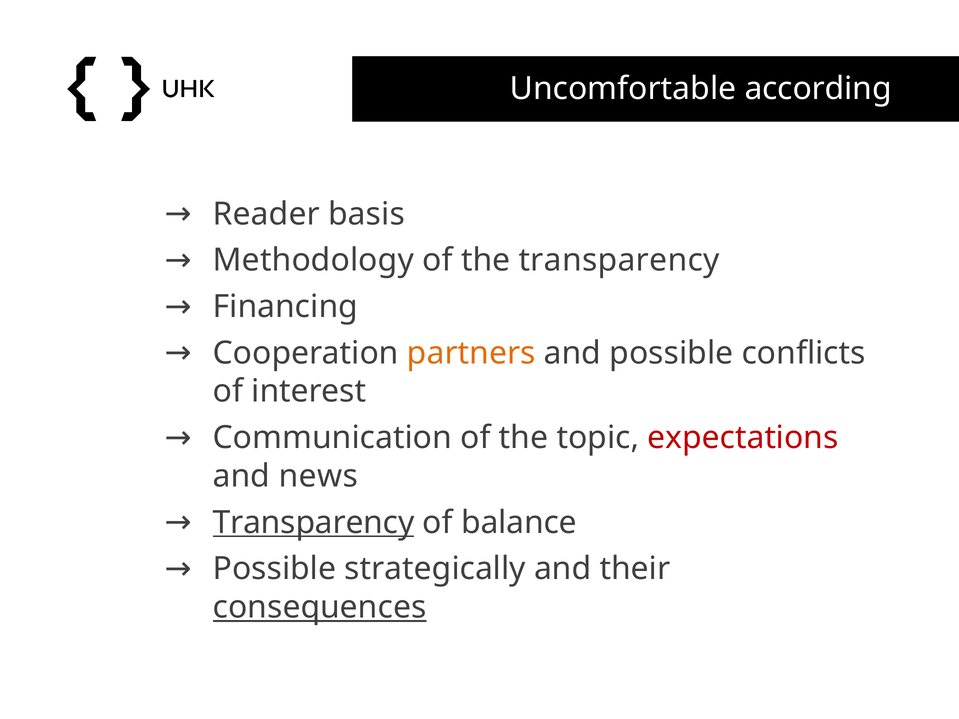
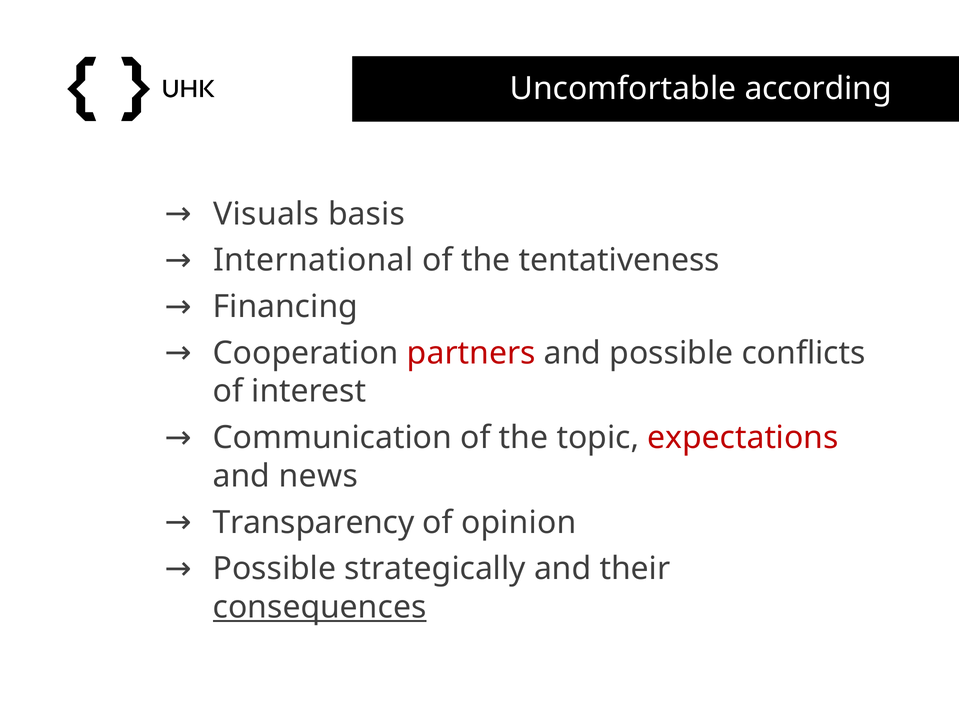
Reader: Reader -> Visuals (266, 214)
Methodology: Methodology -> International (313, 260)
the transparency: transparency -> tentativeness (619, 260)
partners colour: orange -> red (471, 353)
Transparency underline: present -> none (314, 523)
balance: balance -> opinion (519, 523)
